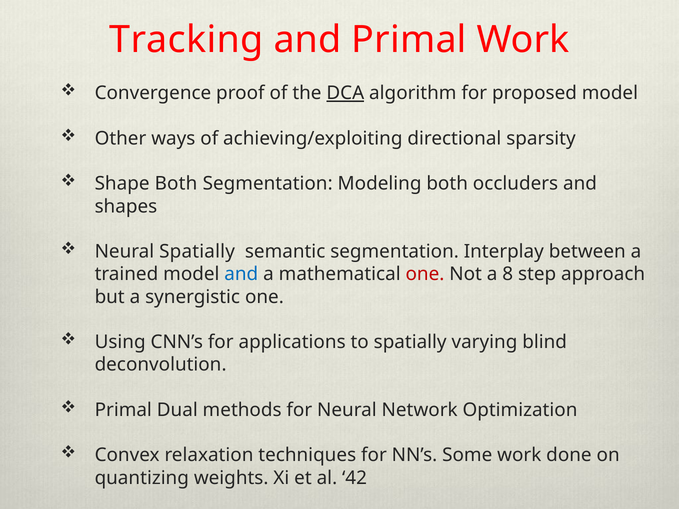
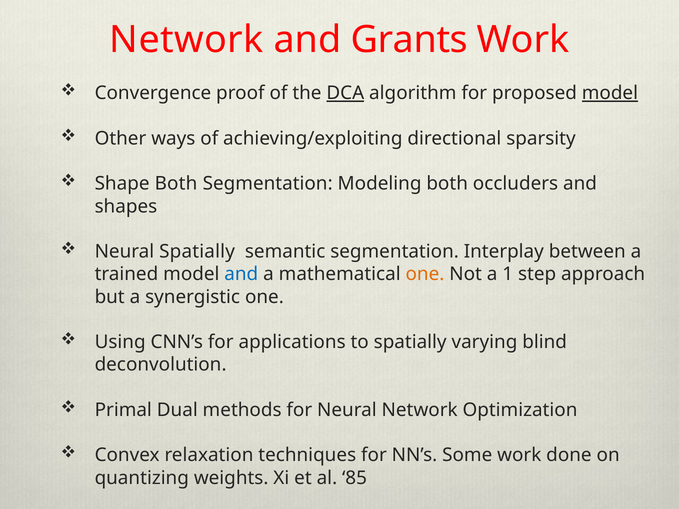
Tracking: Tracking -> Network (186, 40)
and Primal: Primal -> Grants (409, 40)
model underline: none -> present (610, 93)
one colour: red -> orange (425, 274)
8: 8 -> 1 (508, 274)
42: 42 -> 85 (355, 478)
